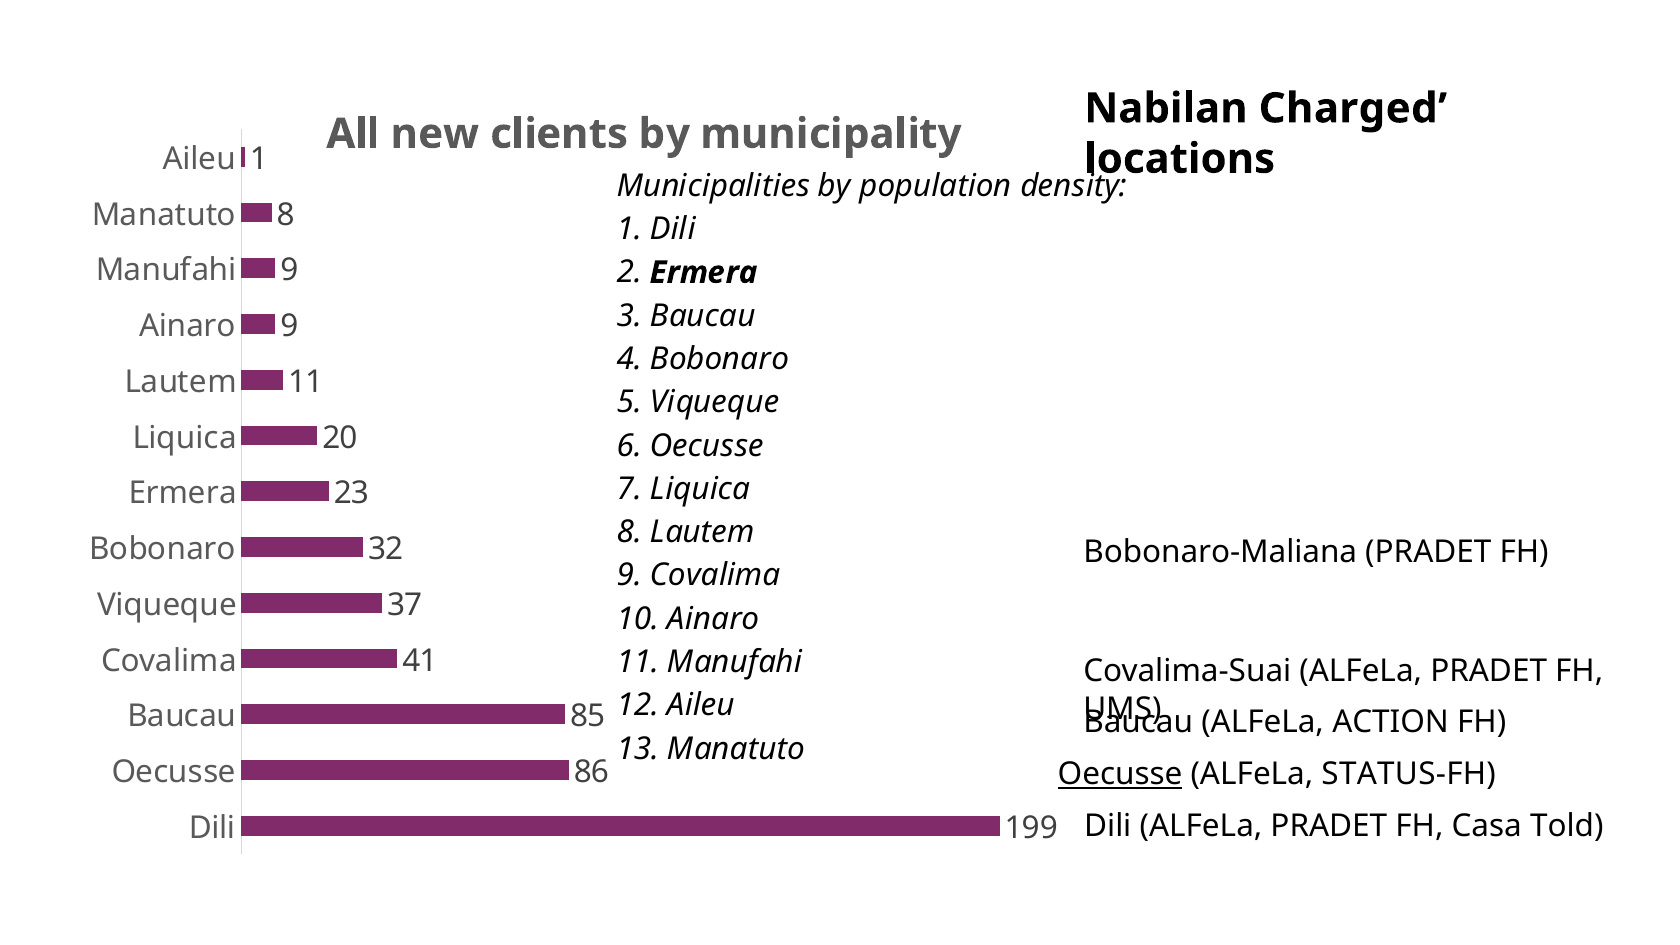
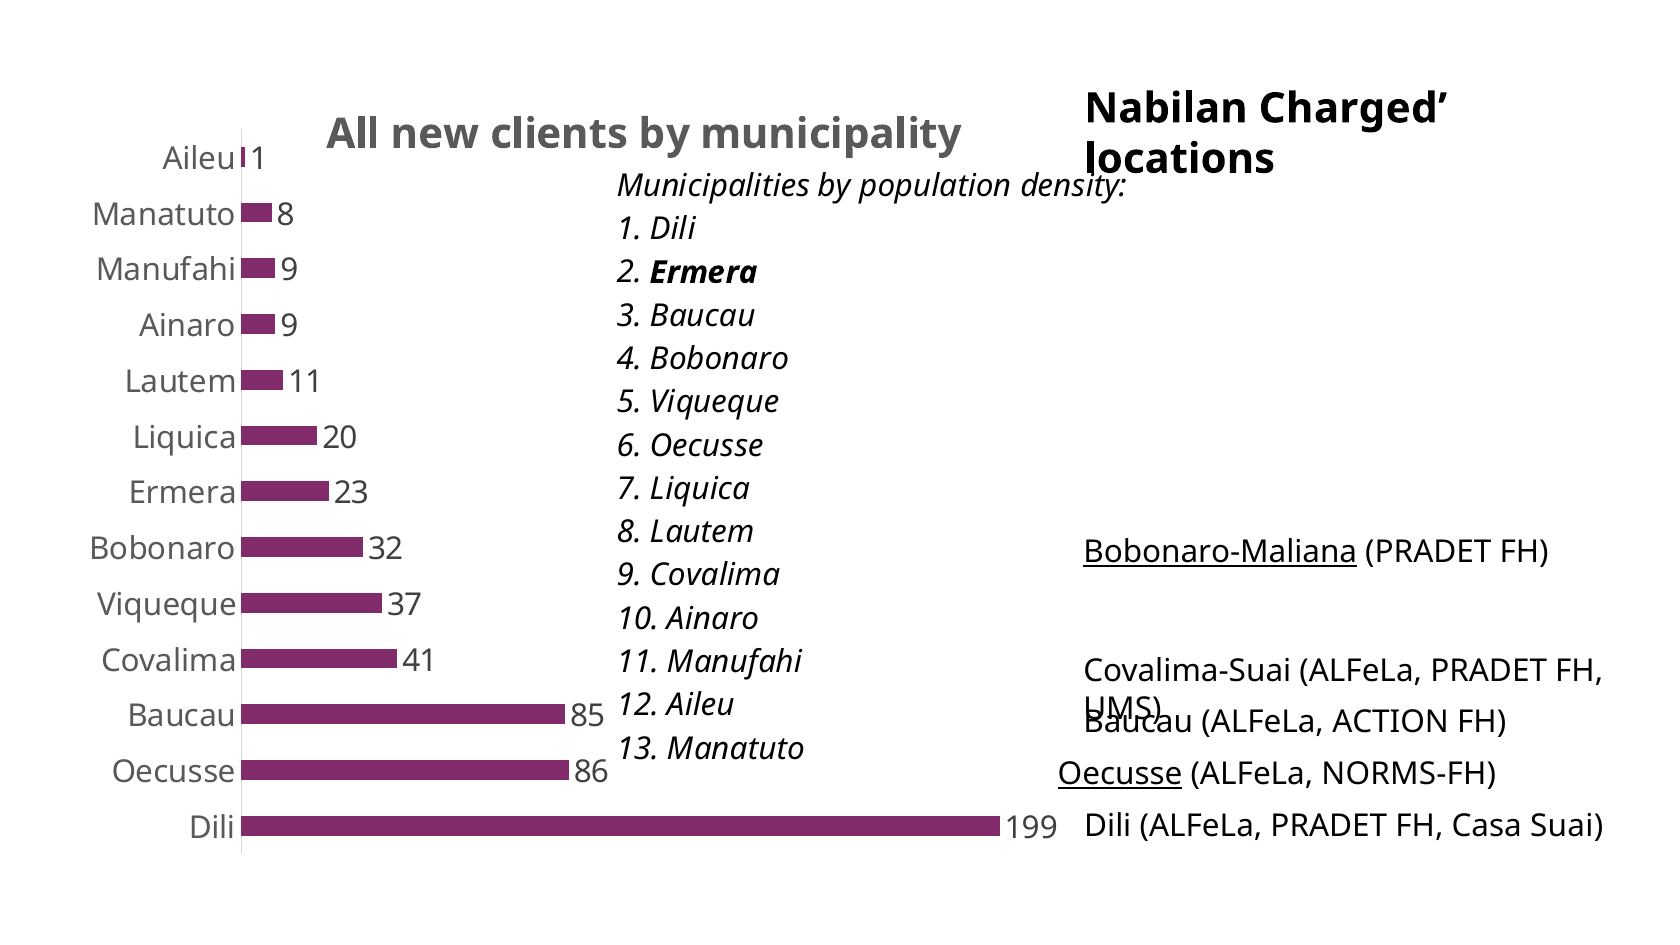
Bobonaro-Maliana underline: none -> present (1220, 553)
STATUS-FH: STATUS-FH -> NORMS-FH (1409, 774)
Told: Told -> Suai (1567, 826)
